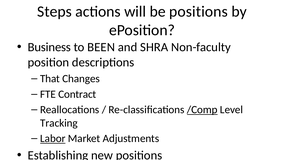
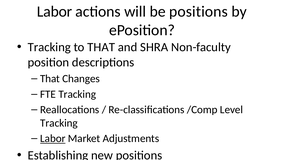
Steps: Steps -> Labor (55, 11)
Business: Business -> Tracking (49, 47)
to BEEN: BEEN -> THAT (101, 47)
FTE Contract: Contract -> Tracking (77, 94)
/Comp underline: present -> none (202, 110)
